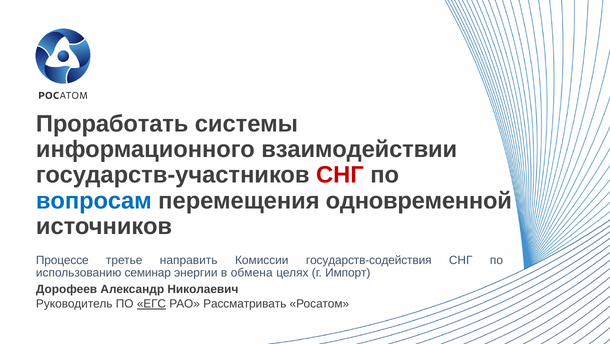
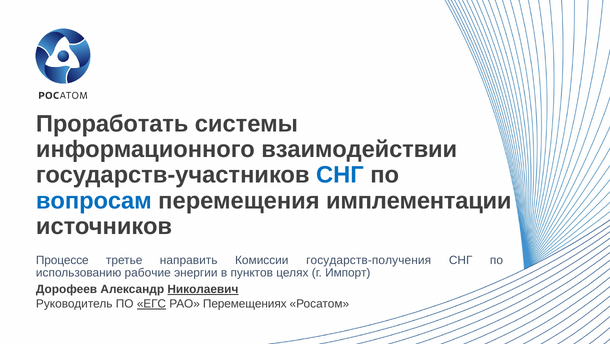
СНГ colour: red -> blue (340, 175)
одновременной: одновременной -> имплементации (419, 200)
государств-содействия: государств-содействия -> государств-получения (369, 260)
семинар: семинар -> рабочие (148, 273)
обмена: обмена -> пунктов (252, 273)
Николаевич underline: none -> present (203, 289)
Рассматривать: Рассматривать -> Перемещениях (245, 303)
